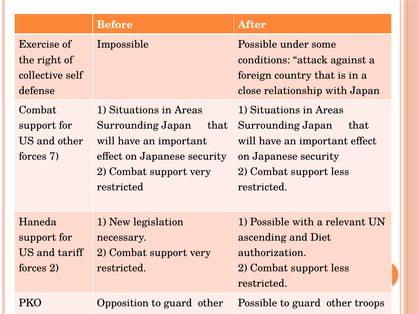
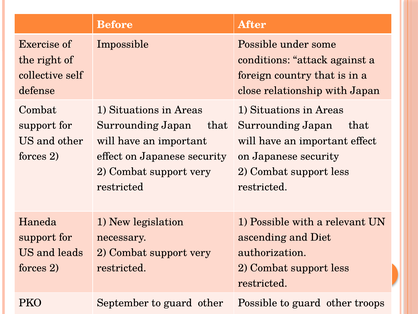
7: 7 -> 2 (54, 156)
tariff: tariff -> leads (70, 252)
Opposition: Opposition -> September (123, 302)
